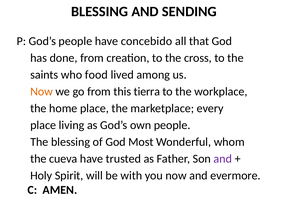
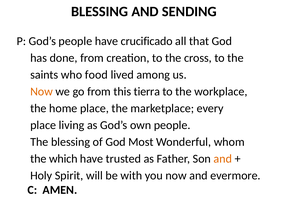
concebido: concebido -> crucificado (147, 41)
cueva: cueva -> which (63, 159)
and colour: purple -> orange (223, 159)
